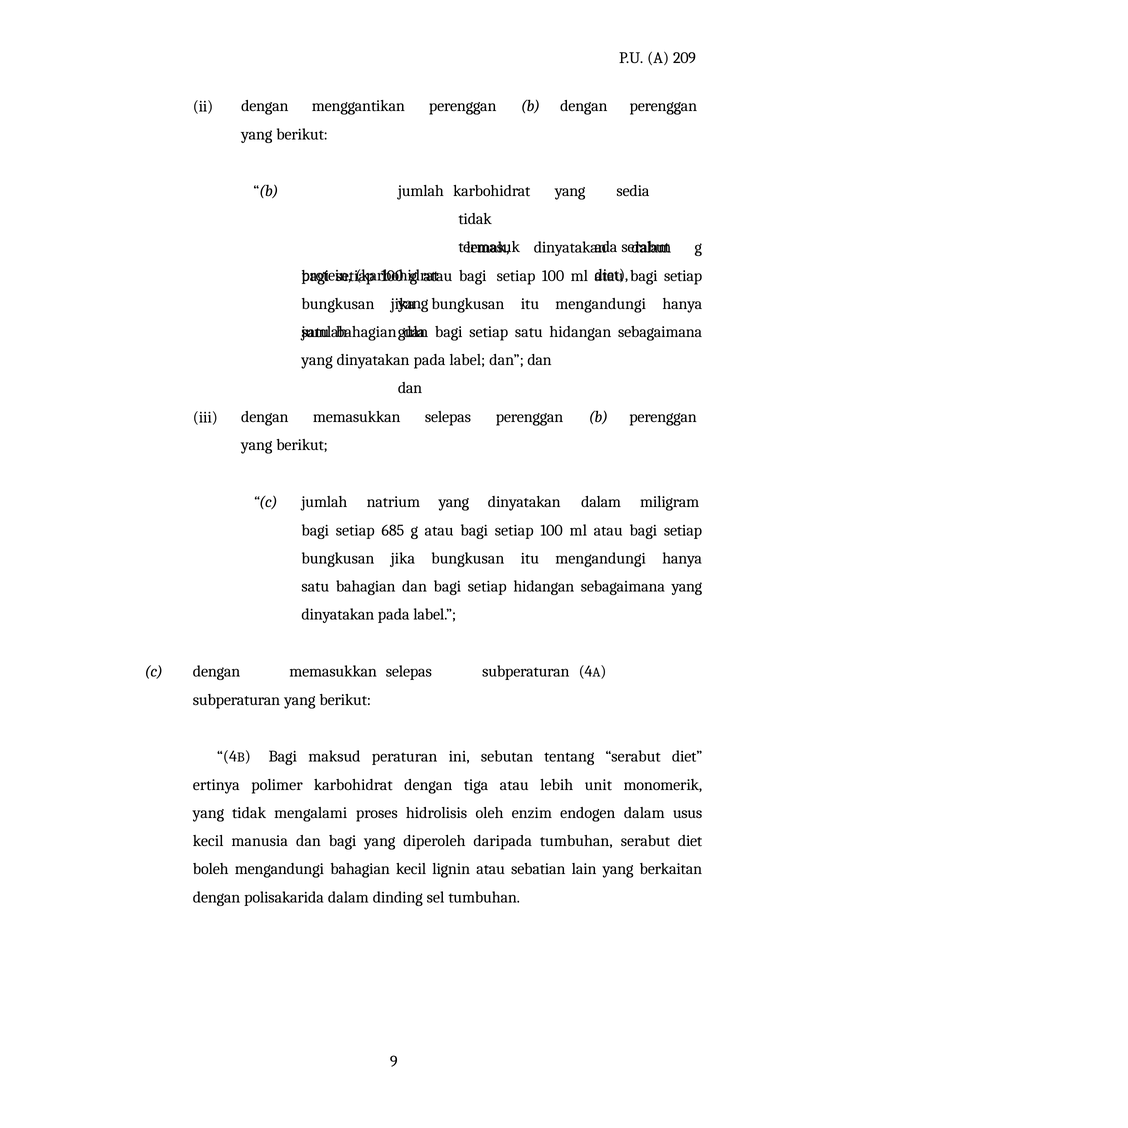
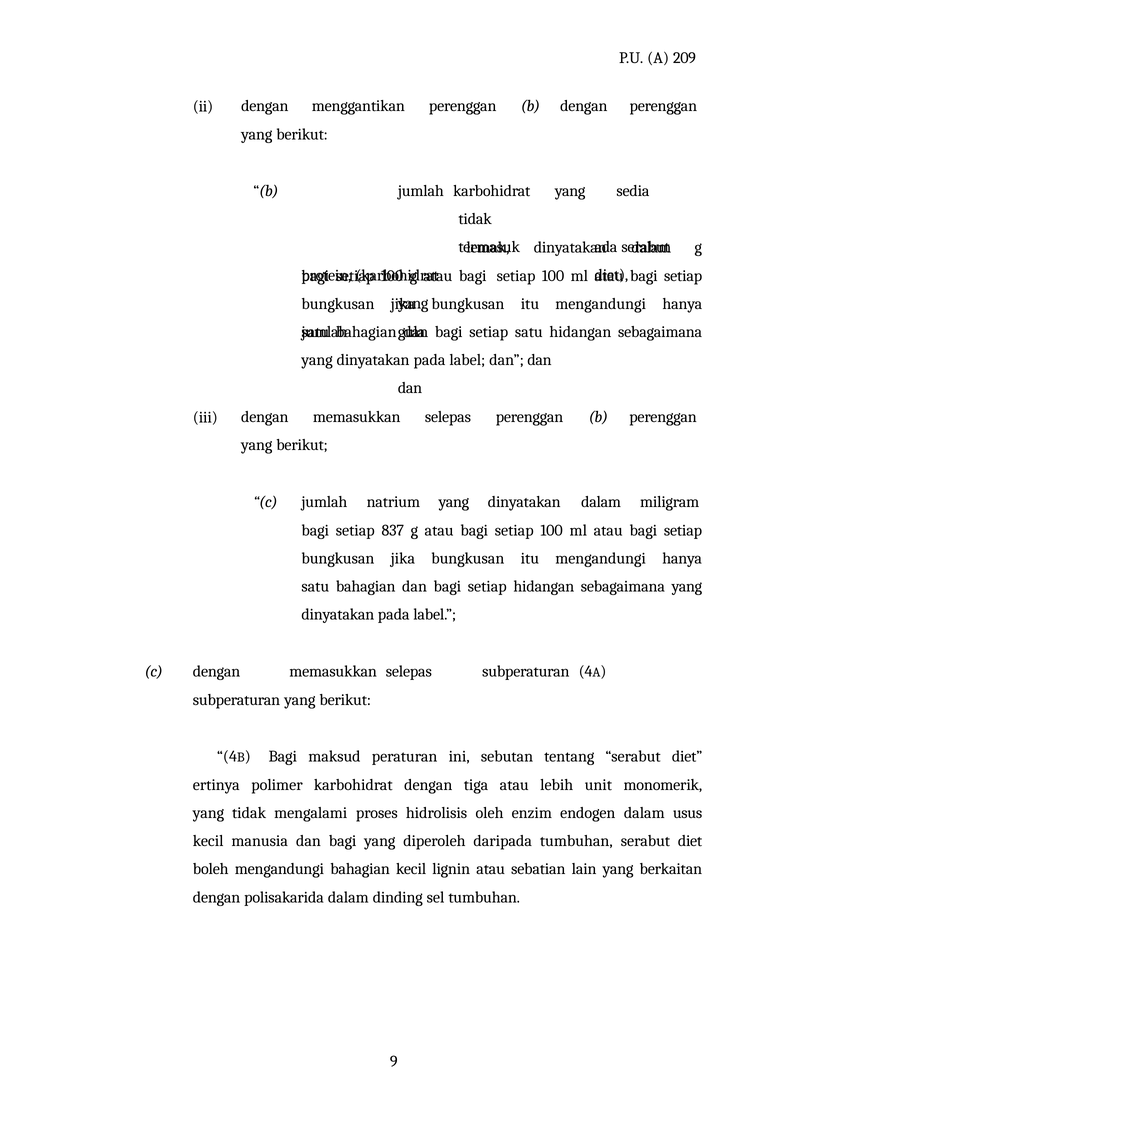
685: 685 -> 837 (393, 530)
